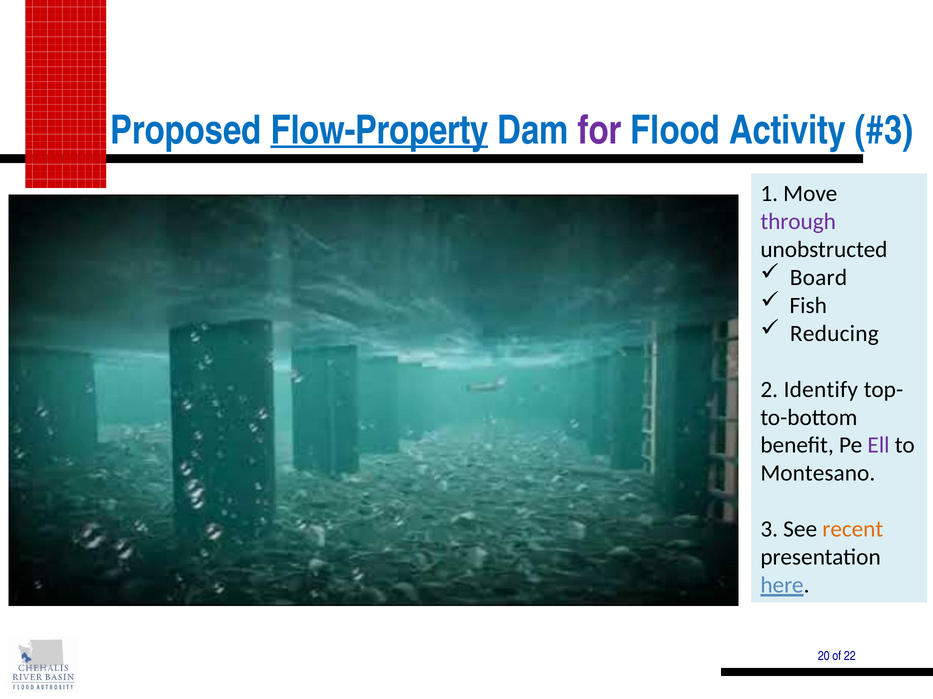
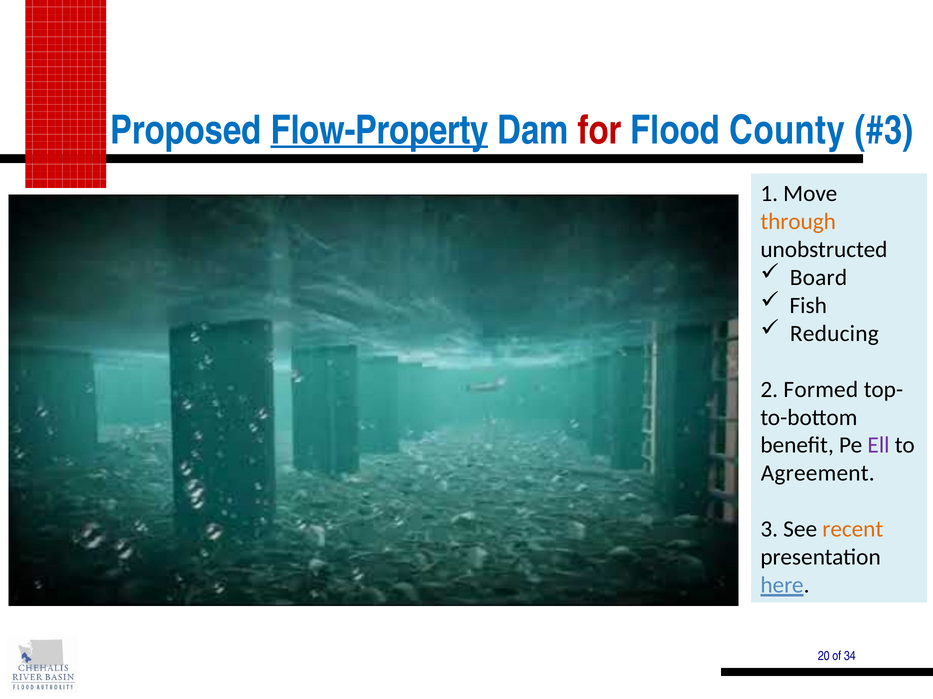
for colour: purple -> red (600, 131)
Activity: Activity -> County (787, 131)
through colour: purple -> orange (798, 222)
Identify: Identify -> Formed (821, 390)
Montesano: Montesano -> Agreement (818, 474)
22: 22 -> 34 (850, 657)
